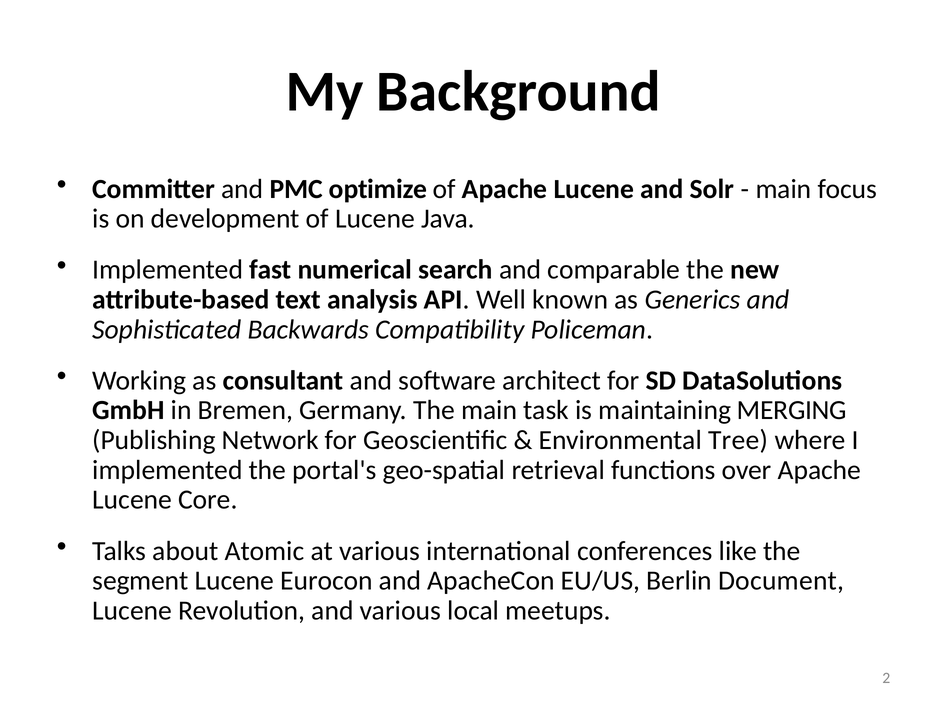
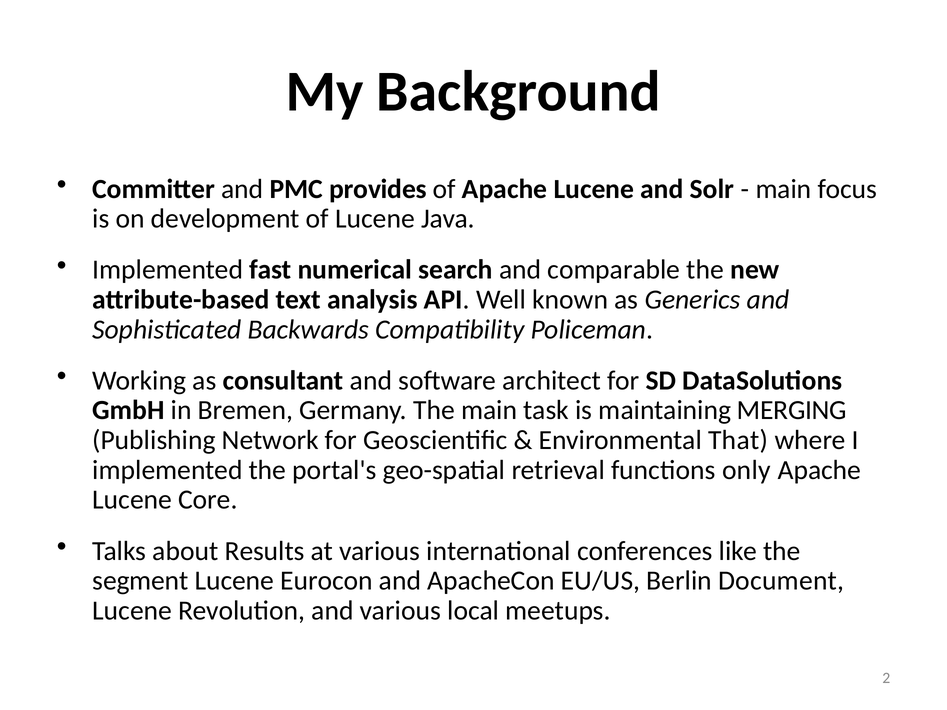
optimize: optimize -> provides (378, 189)
Tree: Tree -> That (738, 440)
over: over -> only (746, 470)
Atomic: Atomic -> Results (265, 551)
